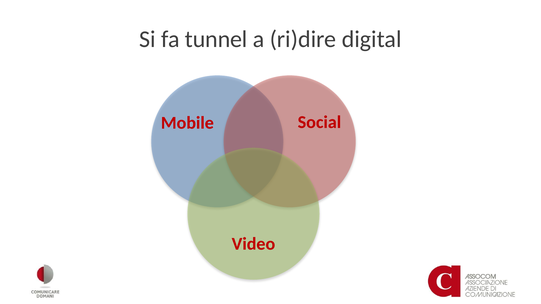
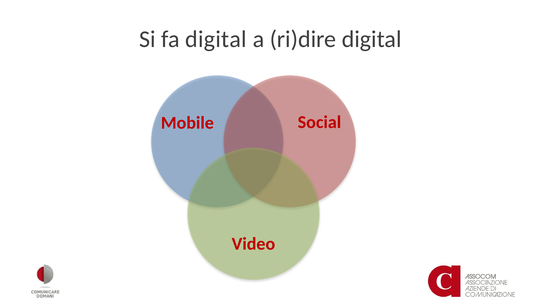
fa tunnel: tunnel -> digital (216, 39)
